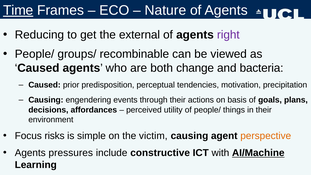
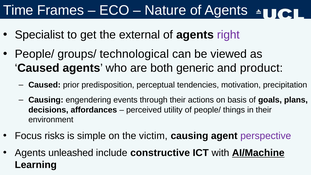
Time underline: present -> none (18, 10)
Reducing: Reducing -> Specialist (39, 35)
recombinable: recombinable -> technological (134, 54)
change: change -> generic (195, 68)
bacteria: bacteria -> product (261, 68)
perspective colour: orange -> purple (266, 136)
pressures: pressures -> unleashed (71, 153)
